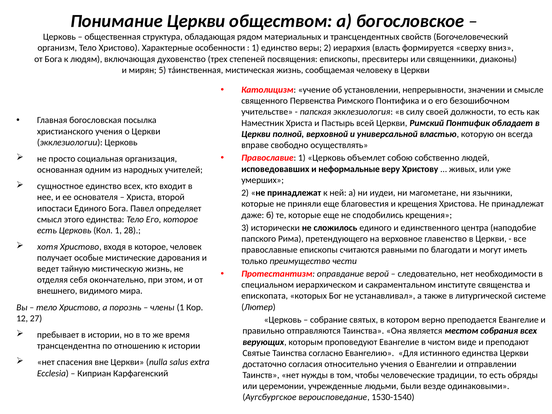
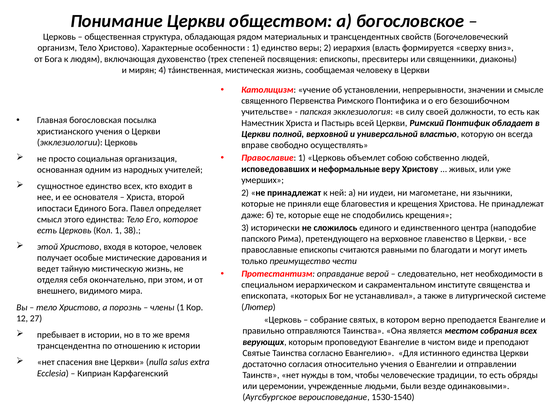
5: 5 -> 4 (162, 70)
28: 28 -> 38 (132, 230)
хотя: хотя -> этой (48, 247)
